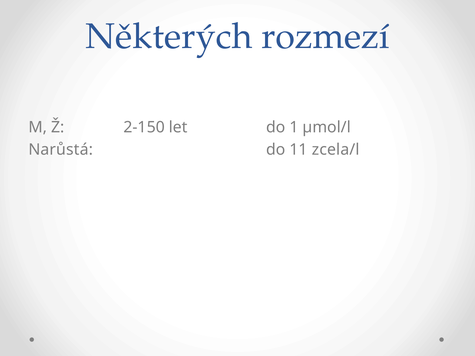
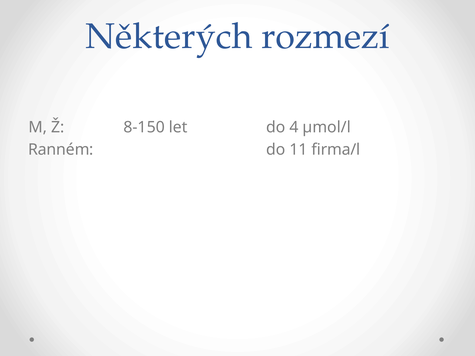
2-150: 2-150 -> 8-150 (144, 128)
1: 1 -> 4 (294, 128)
Narůstá: Narůstá -> Ranném (61, 150)
zcela/l: zcela/l -> firma/l (336, 150)
